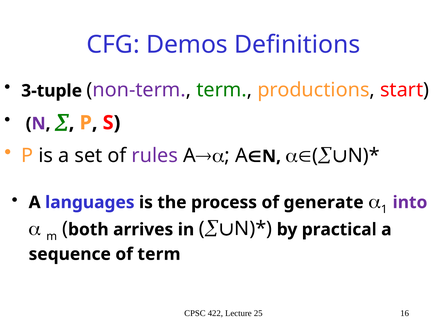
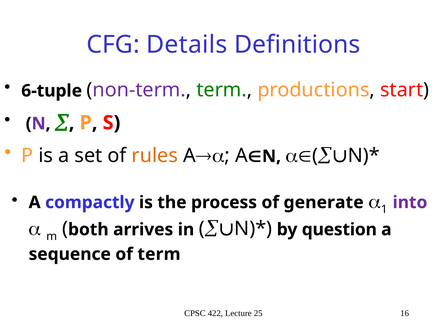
Demos: Demos -> Details (187, 45)
3-tuple: 3-tuple -> 6-tuple (52, 91)
rules colour: purple -> orange (155, 156)
languages: languages -> compactly (90, 203)
practical: practical -> question (339, 230)
